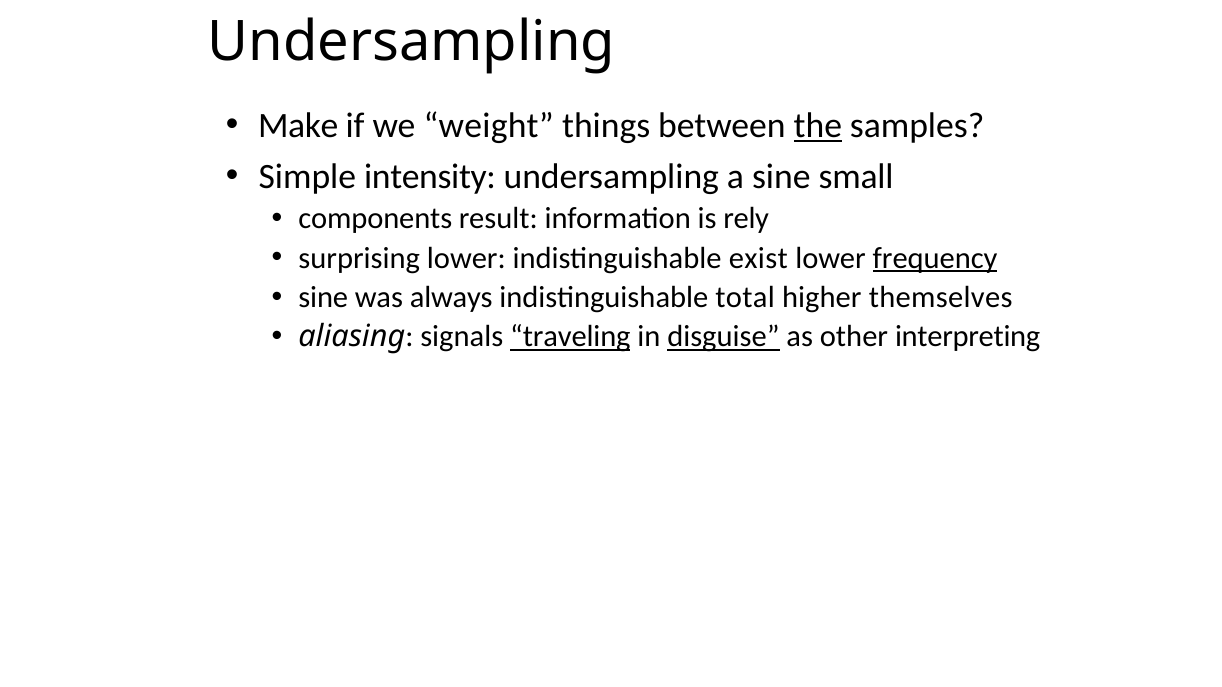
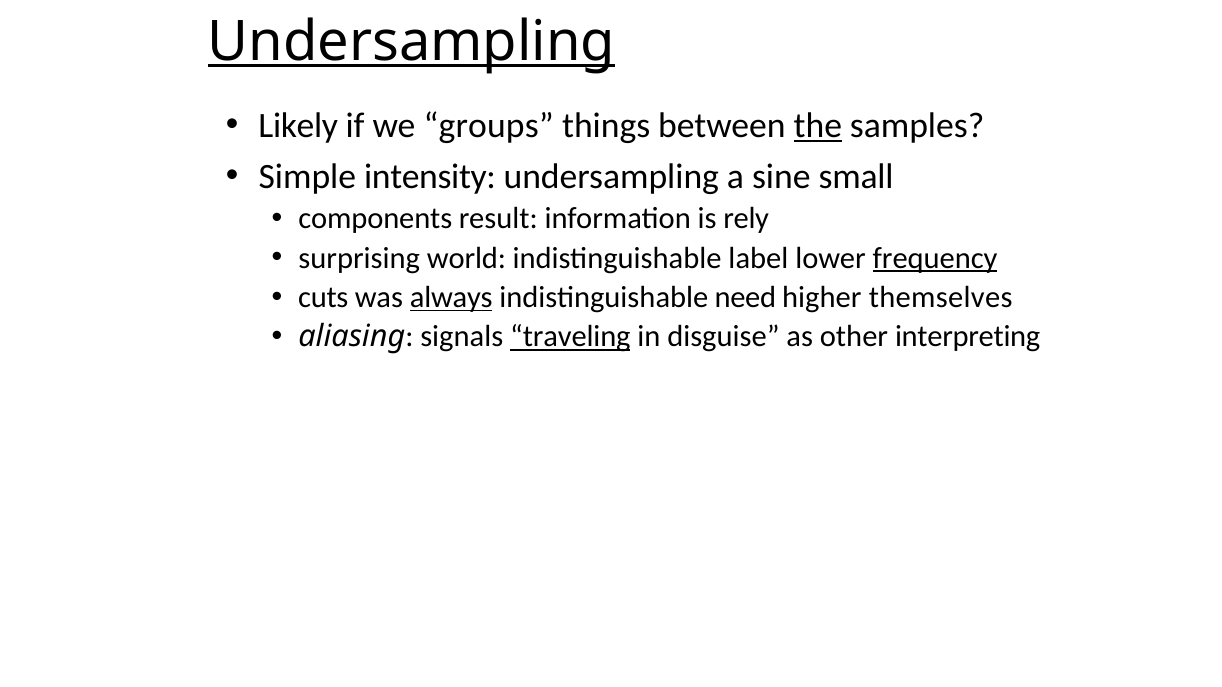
Undersampling underline: none -> present (412, 42)
Make: Make -> Likely (298, 125)
weight: weight -> groups (489, 125)
surprising lower: lower -> world (466, 258)
exist: exist -> label (758, 258)
sine: sine -> cuts (323, 297)
always underline: none -> present (451, 297)
total: total -> need (745, 297)
disguise underline: present -> none (723, 337)
